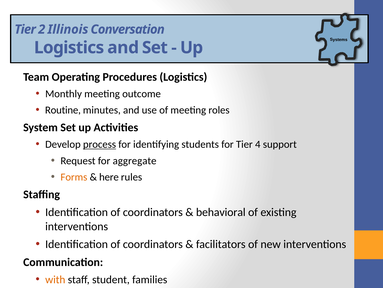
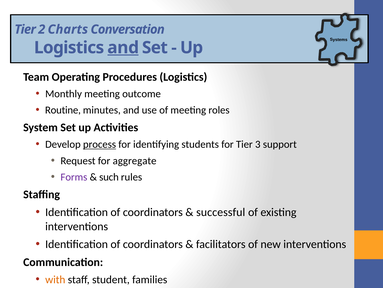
Illinois: Illinois -> Charts (68, 29)
and underline: none -> present (123, 48)
4: 4 -> 3 (258, 144)
Forms colour: orange -> purple (74, 177)
here: here -> such (109, 177)
behavioral: behavioral -> successful (221, 212)
